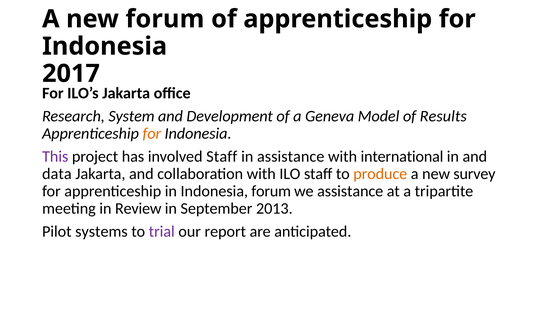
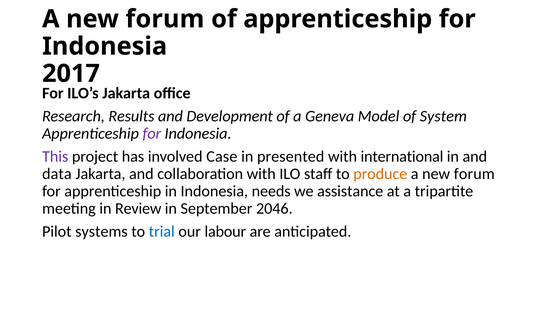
System: System -> Results (131, 116)
Results: Results -> System (443, 116)
for colour: orange -> purple (152, 134)
involved Staff: Staff -> Case (222, 157)
in assistance: assistance -> presented (291, 157)
survey: survey -> forum (474, 174)
Indonesia forum: forum -> needs (271, 192)
2013: 2013 -> 2046 (274, 209)
trial colour: purple -> blue (162, 232)
report: report -> labour (225, 232)
